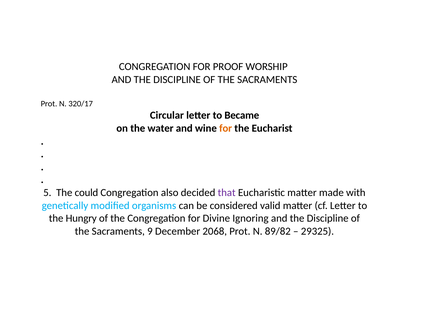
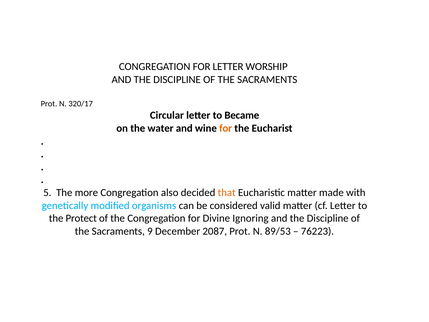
FOR PROOF: PROOF -> LETTER (228, 67)
could: could -> more (86, 193)
that colour: purple -> orange (227, 193)
Hungry: Hungry -> Protect (81, 218)
2068: 2068 -> 2087 (215, 231)
89/82: 89/82 -> 89/53 (278, 231)
29325: 29325 -> 76223 (317, 231)
